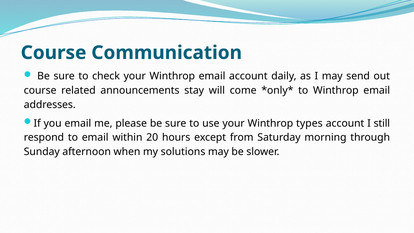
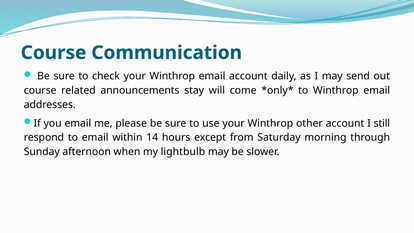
types: types -> other (309, 123)
20: 20 -> 14 (152, 137)
solutions: solutions -> lightbulb (183, 152)
